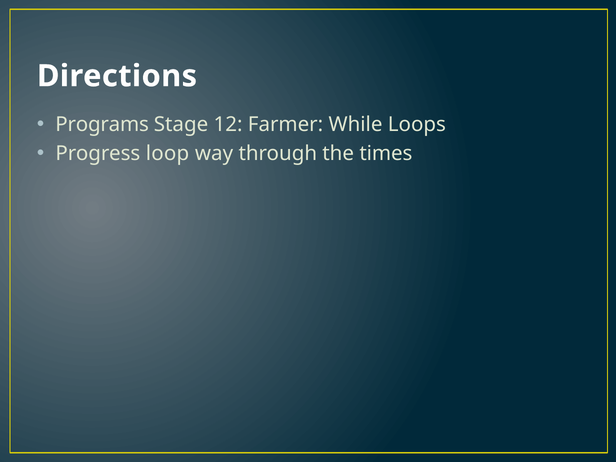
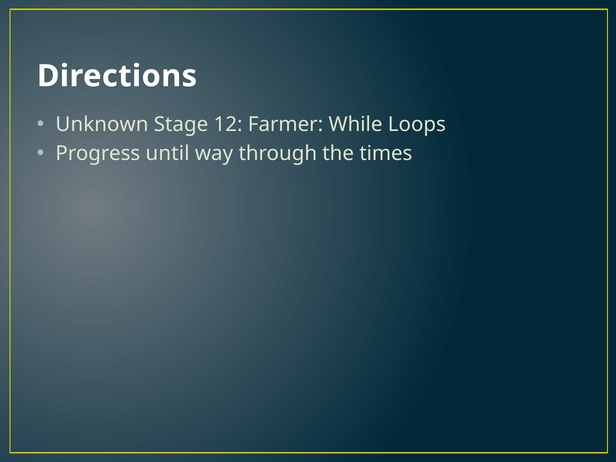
Programs: Programs -> Unknown (102, 125)
loop: loop -> until (168, 153)
